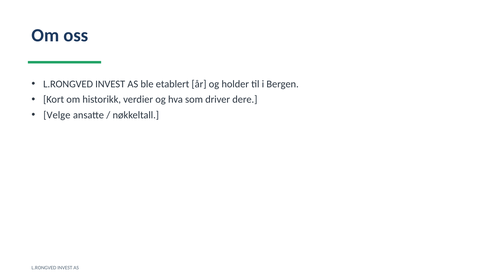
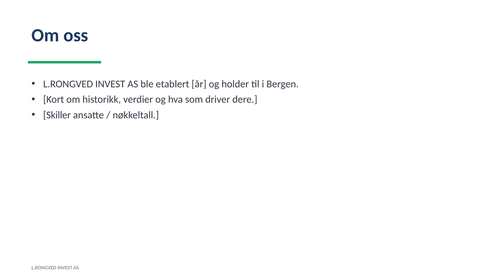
Velge: Velge -> Skiller (57, 115)
